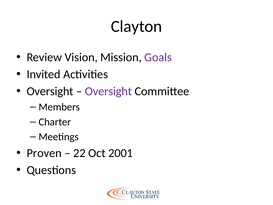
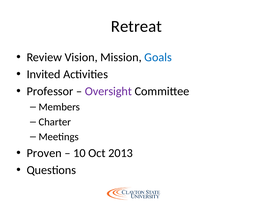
Clayton: Clayton -> Retreat (136, 26)
Goals colour: purple -> blue (158, 57)
Oversight: Oversight -> Professor (50, 91)
22: 22 -> 10 (79, 153)
2001: 2001 -> 2013 (121, 153)
